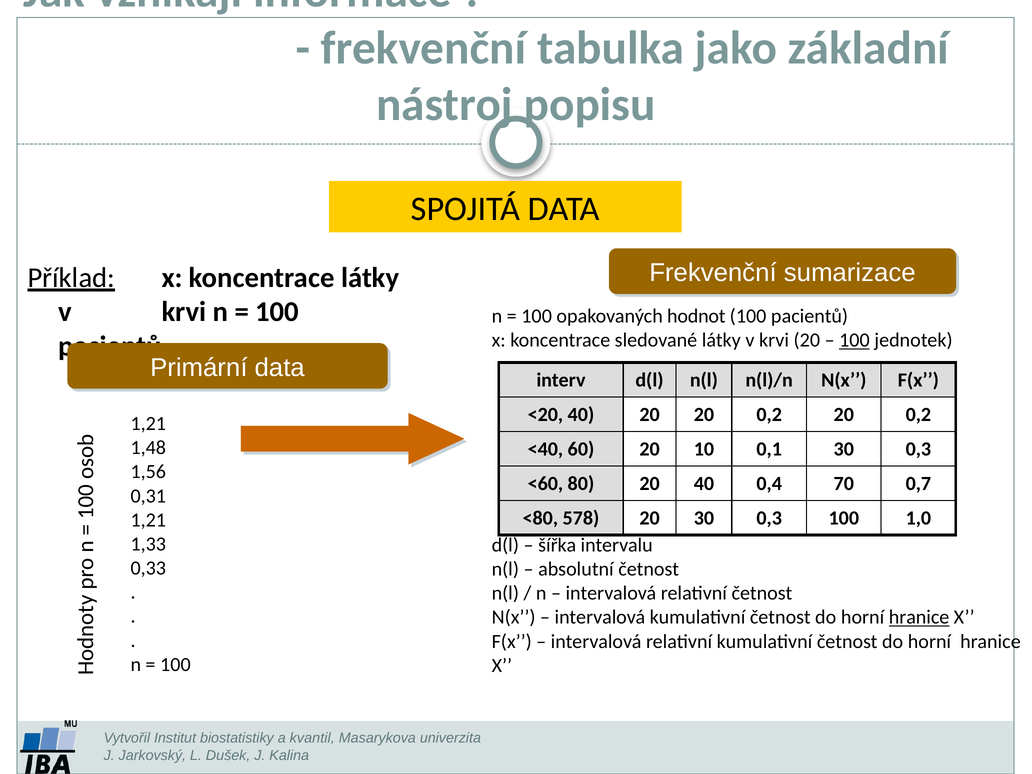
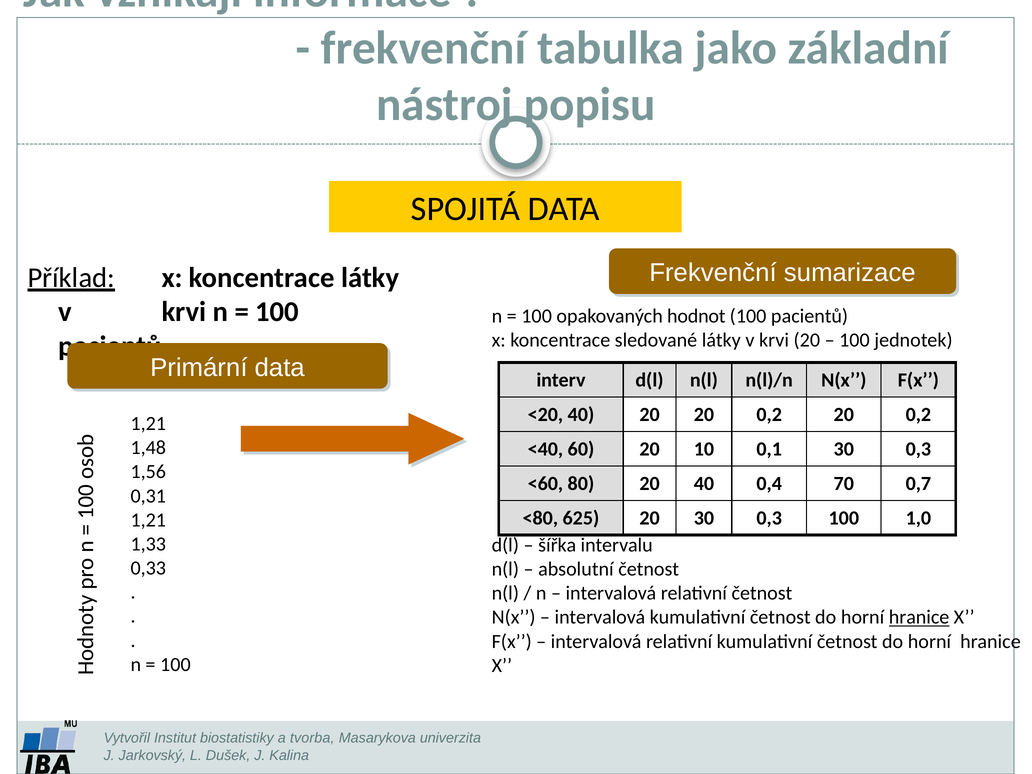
100 underline: present -> none (854, 340)
578: 578 -> 625 (581, 518)
kvantil: kvantil -> tvorba (312, 738)
